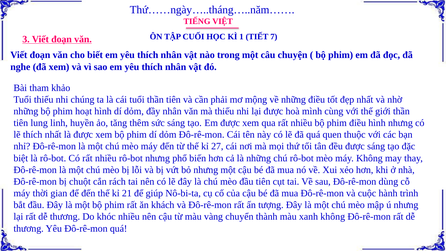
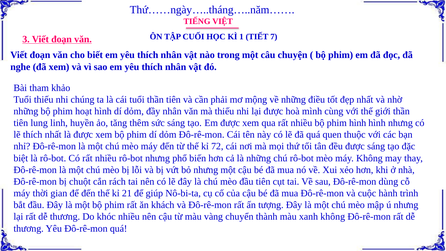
phim điều: điều -> hình (358, 123)
27: 27 -> 72 (217, 146)
